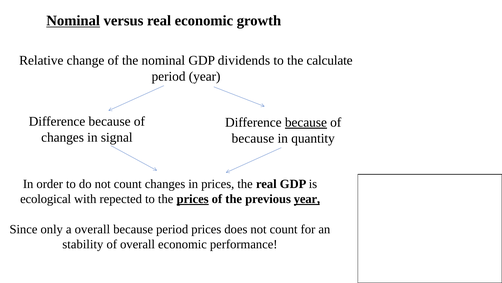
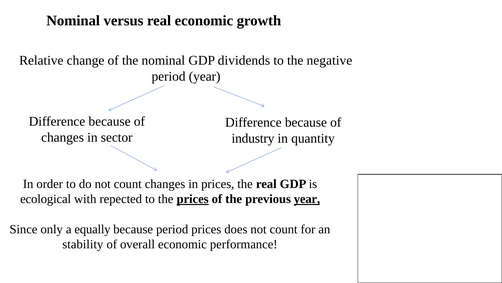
Nominal underline: present -> none (73, 21)
calculate: calculate -> negative (329, 60)
because underline: present -> none (306, 122)
signal: signal -> sector (117, 137)
because: because -> industry (253, 138)
a overall: overall -> equally (93, 229)
